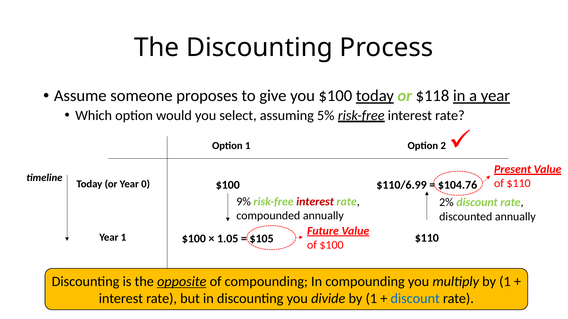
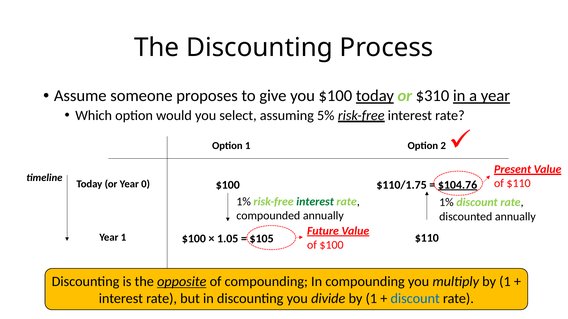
$118: $118 -> $310 (432, 96)
$110/6.99: $110/6.99 -> $110/1.75 (402, 185)
$104.76 underline: none -> present (458, 185)
9%: 9% -> 1% (244, 202)
interest colour: red -> green (315, 202)
2%: 2% -> 1% (446, 203)
